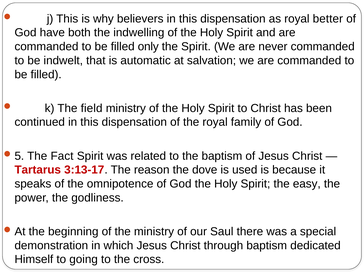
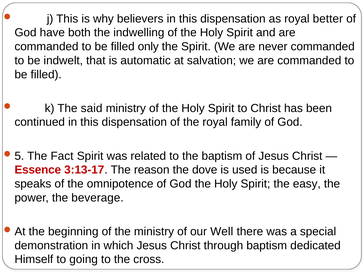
field: field -> said (92, 108)
Tartarus: Tartarus -> Essence (38, 170)
godliness: godliness -> beverage (97, 198)
Saul: Saul -> Well (222, 232)
